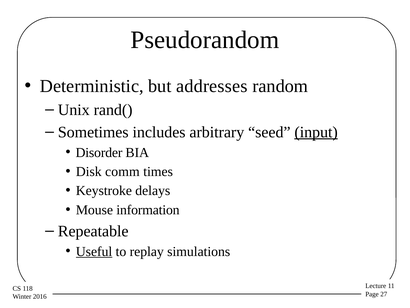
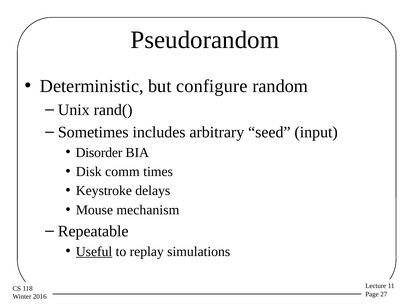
addresses: addresses -> configure (212, 86)
input underline: present -> none (316, 132)
information: information -> mechanism (148, 210)
